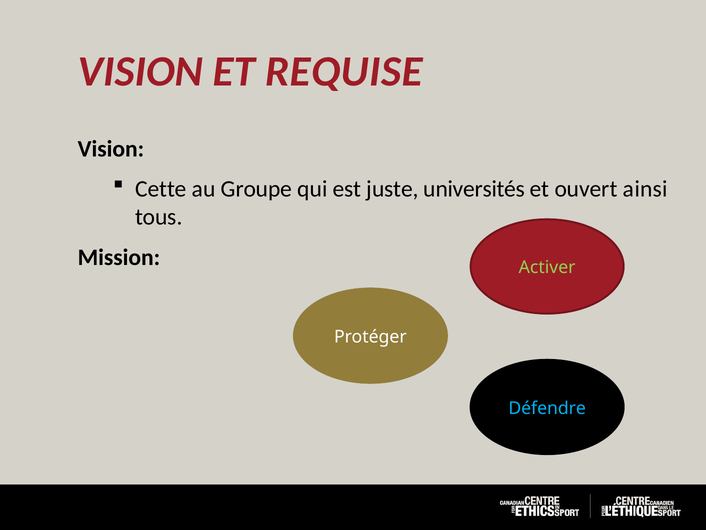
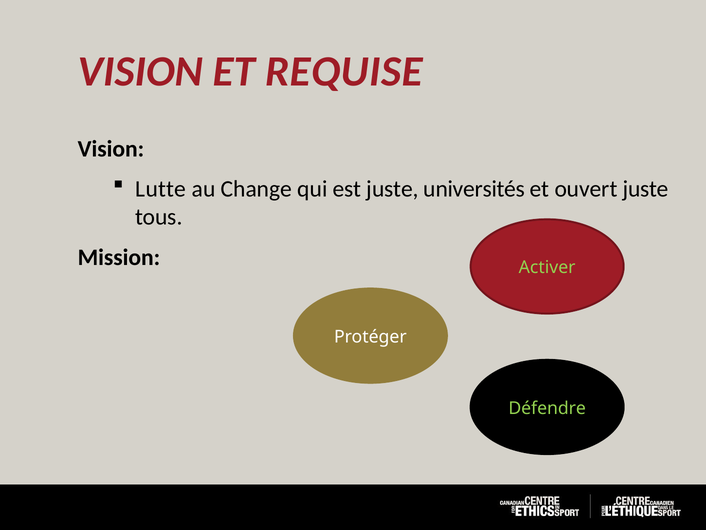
Cette: Cette -> Lutte (161, 189)
Groupe: Groupe -> Change (256, 189)
ouvert ainsi: ainsi -> juste (646, 189)
Défendre colour: light blue -> light green (547, 408)
